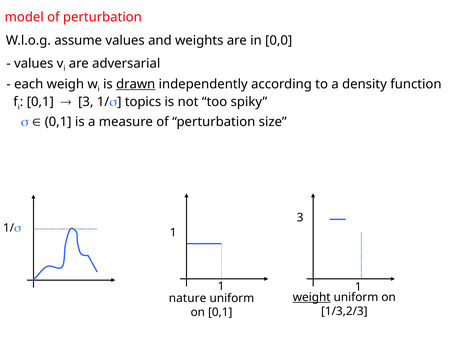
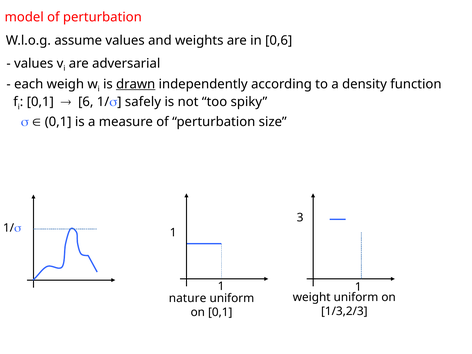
0,0: 0,0 -> 0,6 (279, 41)
3: 3 -> 6 (86, 102)
topics: topics -> safely (143, 102)
weight underline: present -> none (312, 297)
